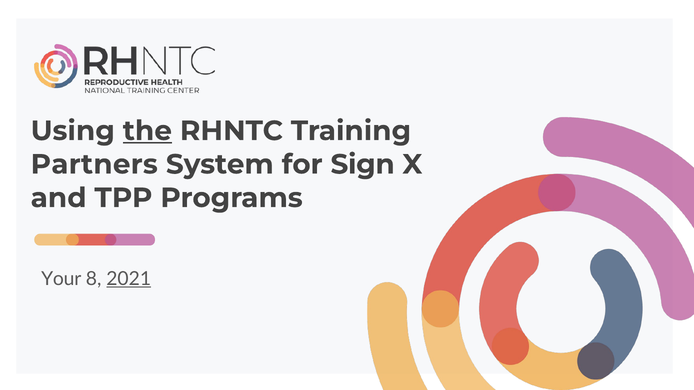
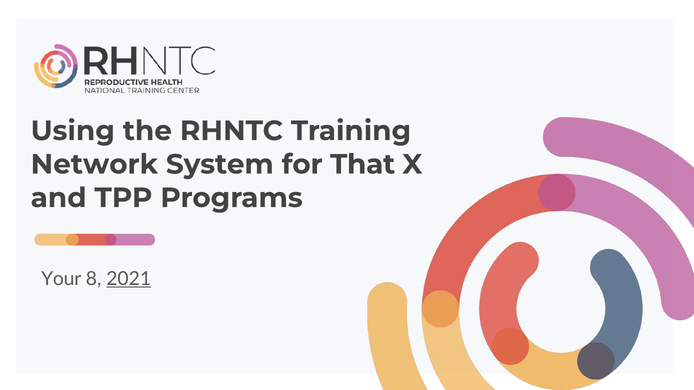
the underline: present -> none (147, 131)
Partners: Partners -> Network (94, 165)
Sign: Sign -> That (363, 165)
